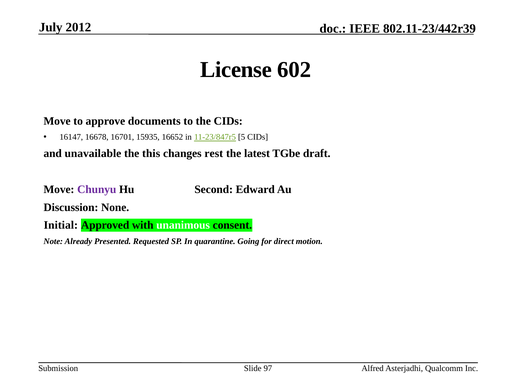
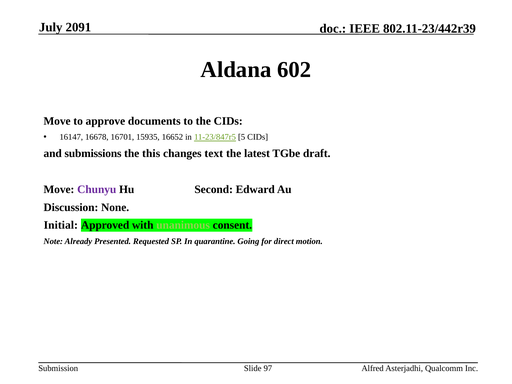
2012: 2012 -> 2091 (78, 27)
License: License -> Aldana (236, 70)
unavailable: unavailable -> submissions (93, 154)
rest: rest -> text (214, 154)
unanimous colour: white -> light green (183, 225)
